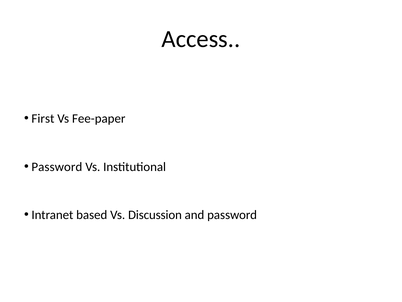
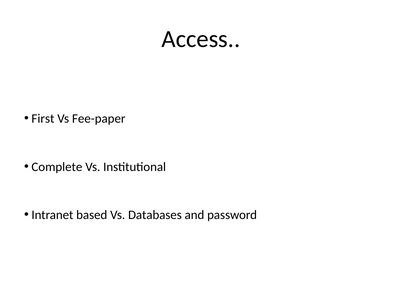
Password: Password -> Complete (57, 167)
Discussion: Discussion -> Databases (155, 215)
